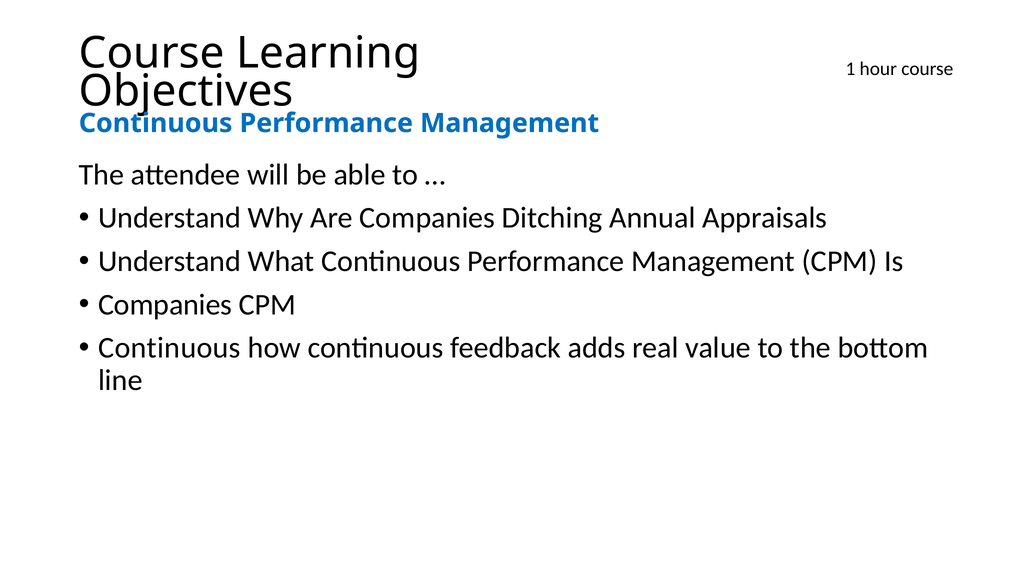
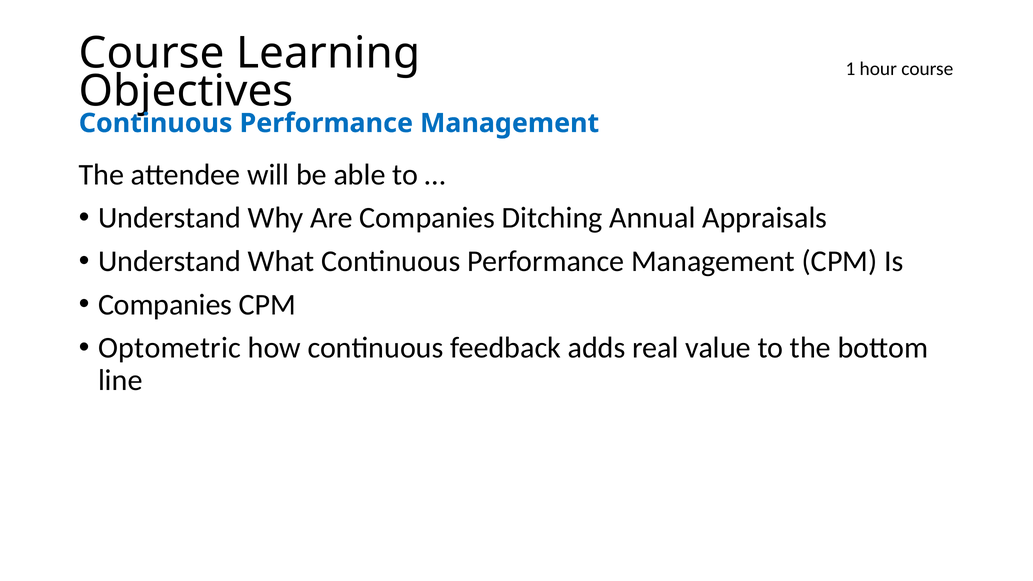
Continuous: Continuous -> Optometric (170, 348)
